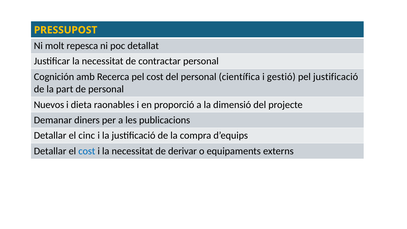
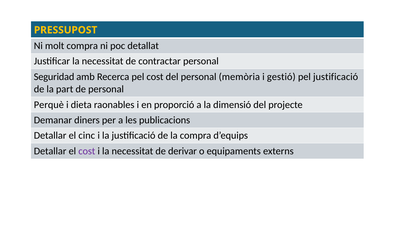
molt repesca: repesca -> compra (82, 46)
Cognición: Cognición -> Seguridad (54, 77)
científica: científica -> memòria (239, 77)
Nuevos: Nuevos -> Perquè (49, 105)
cost colour: blue -> purple (87, 151)
